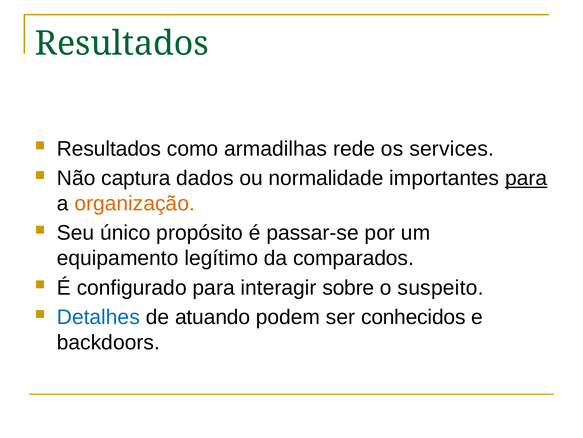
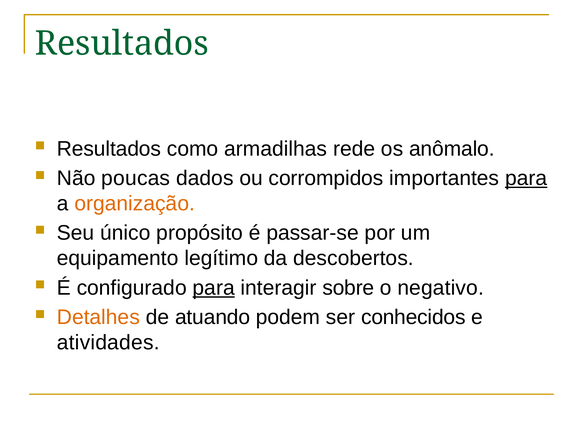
services: services -> anômalo (452, 148)
captura: captura -> poucas (136, 178)
normalidade: normalidade -> corrompidos (326, 178)
comparados: comparados -> descobertos (353, 258)
para underline: none -> present (214, 287)
suspeito: suspeito -> negativo (441, 287)
Detalhes colour: blue -> orange (98, 317)
backdoors: backdoors -> atividades (108, 342)
